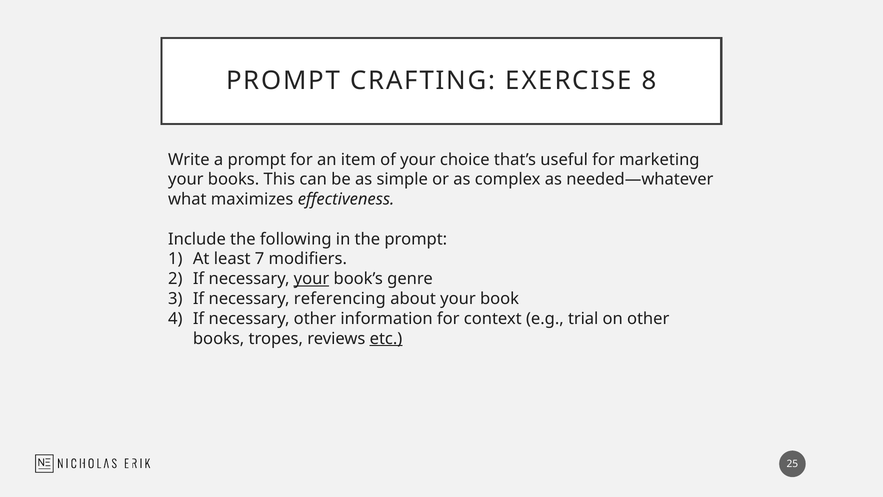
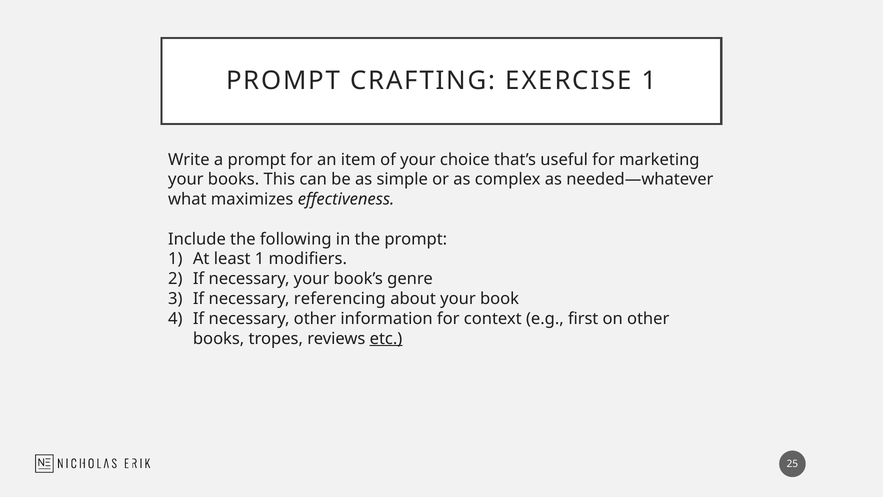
EXERCISE 8: 8 -> 1 (649, 81)
least 7: 7 -> 1 (260, 259)
your underline: present -> none (311, 279)
trial: trial -> first (583, 318)
